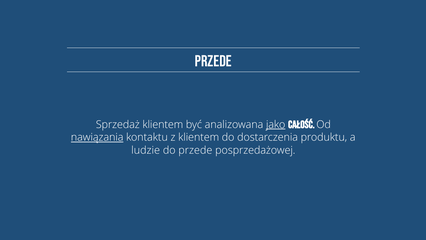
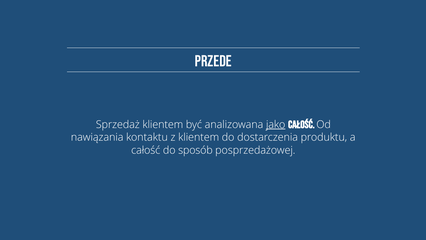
nawiązania underline: present -> none (97, 137)
ludzie: ludzie -> całość (146, 150)
do przede: przede -> sposób (195, 150)
